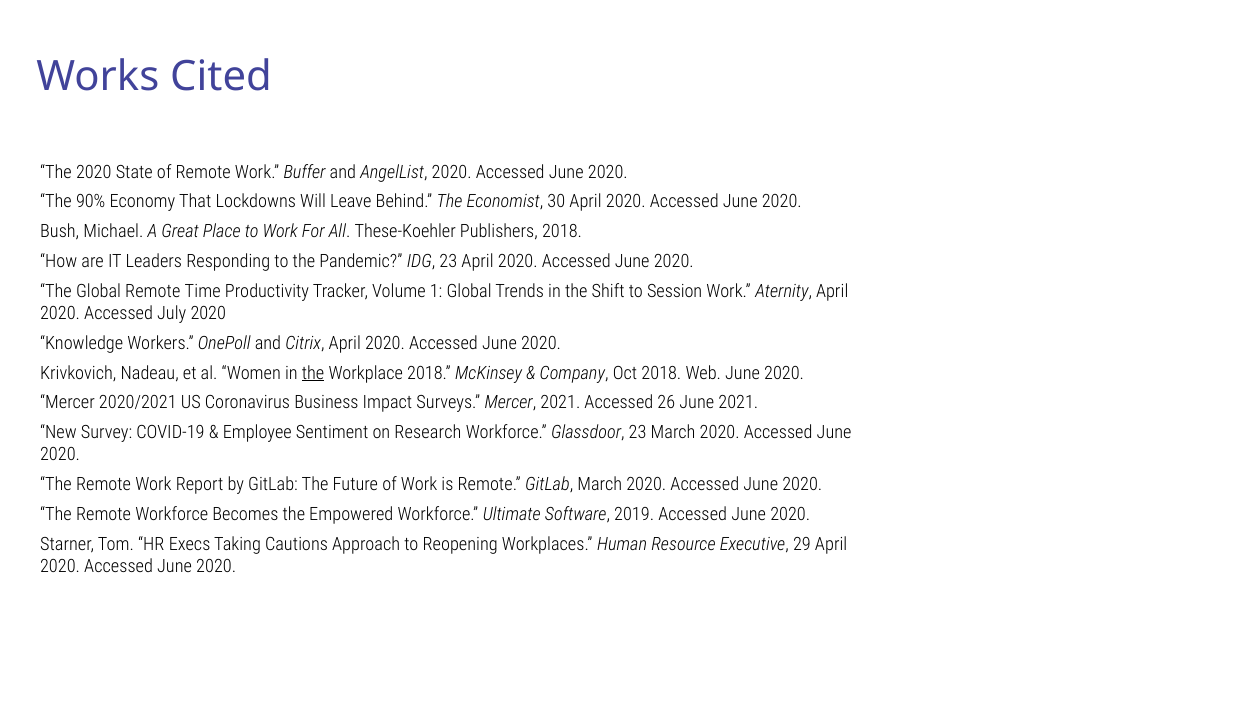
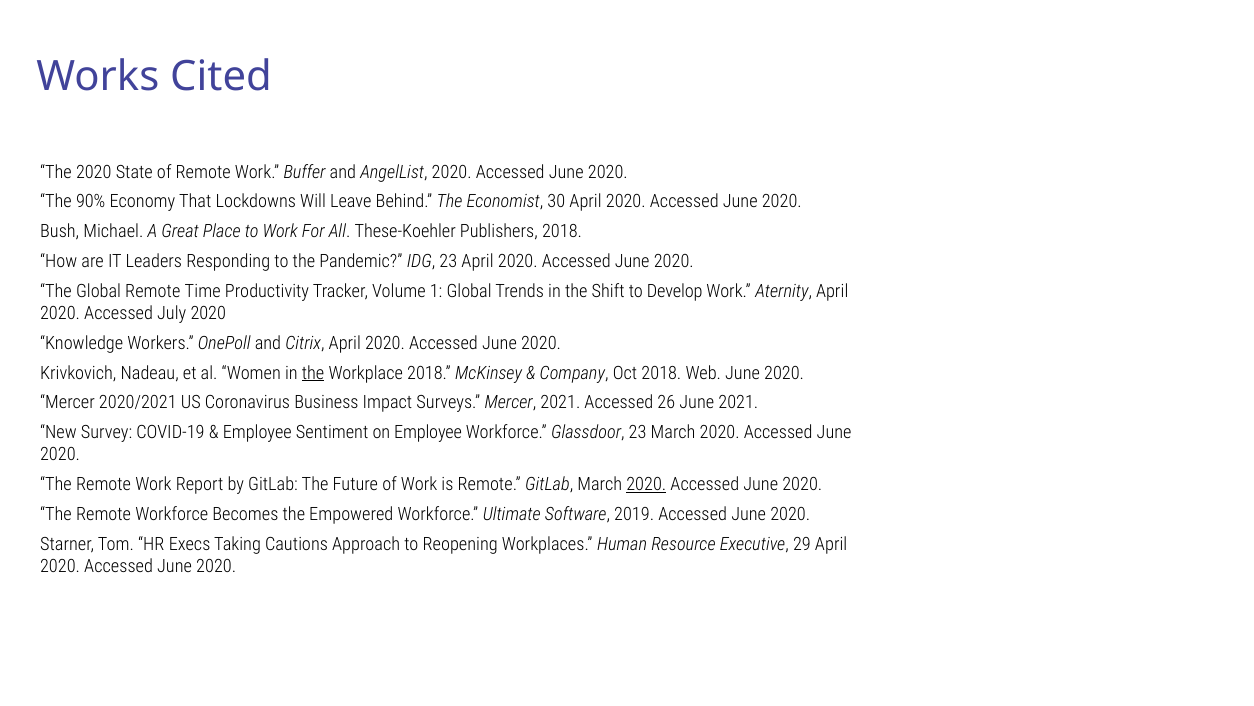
Session: Session -> Develop (675, 291)
on Research: Research -> Employee (428, 432)
2020 underline: none -> present (646, 484)
